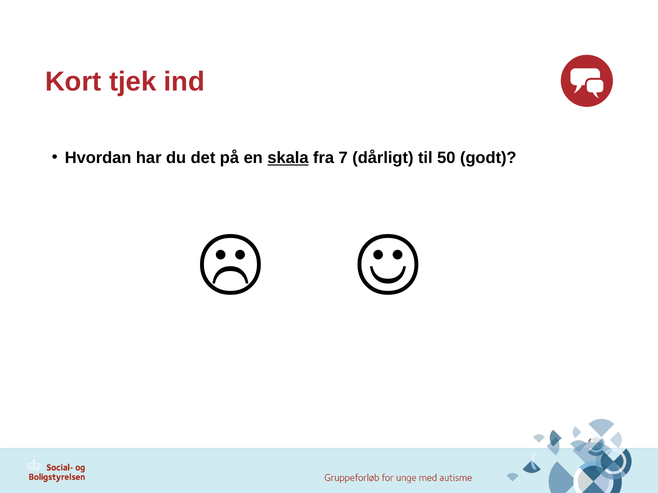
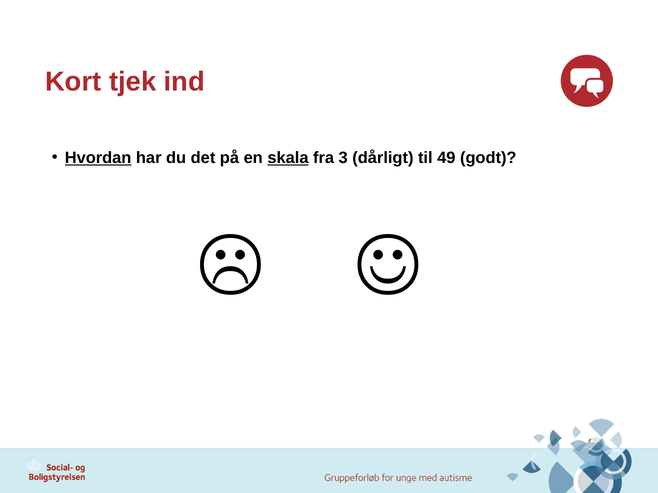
Hvordan underline: none -> present (98, 158)
7: 7 -> 3 (343, 158)
50: 50 -> 49 (446, 158)
